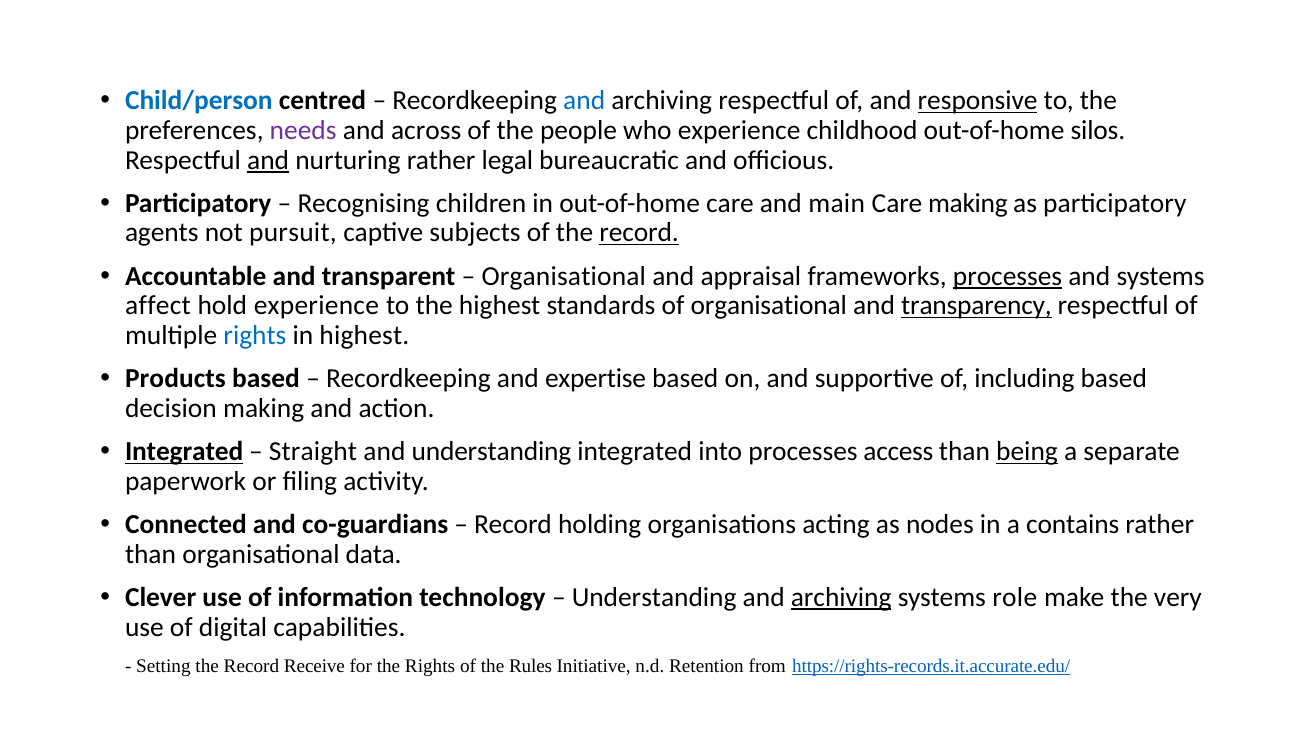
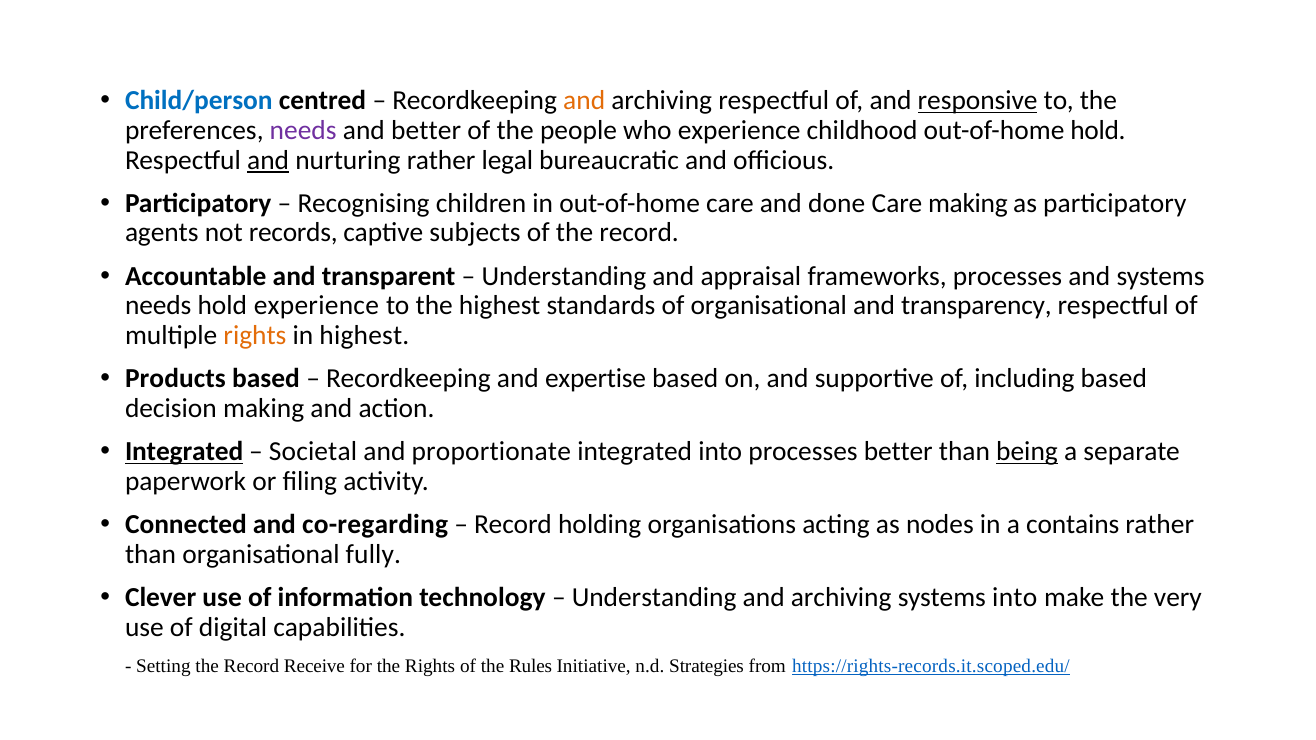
and colour: blue -> orange (584, 101)
and across: across -> better (426, 130)
out-of-home silos: silos -> hold (1098, 130)
main: main -> done (837, 203)
pursuit: pursuit -> records (293, 233)
record underline: present -> none (639, 233)
Organisational: Organisational -> Understanding (564, 276)
processes underline: present -> none (1008, 276)
affect: affect -> needs (158, 306)
transparency underline: present -> none (976, 306)
rights colour: blue -> orange (255, 335)
Straight: Straight -> Societal (313, 452)
and understanding: understanding -> proportionate (491, 452)
processes access: access -> better (898, 452)
co-guardians: co-guardians -> co-regarding (375, 525)
data: data -> fully (373, 554)
archiving underline: present -> none (841, 598)
systems role: role -> into (1015, 598)
Retention: Retention -> Strategies (707, 667)
https://rights-records.it.accurate.edu/: https://rights-records.it.accurate.edu/ -> https://rights-records.it.scoped.edu/ (931, 667)
